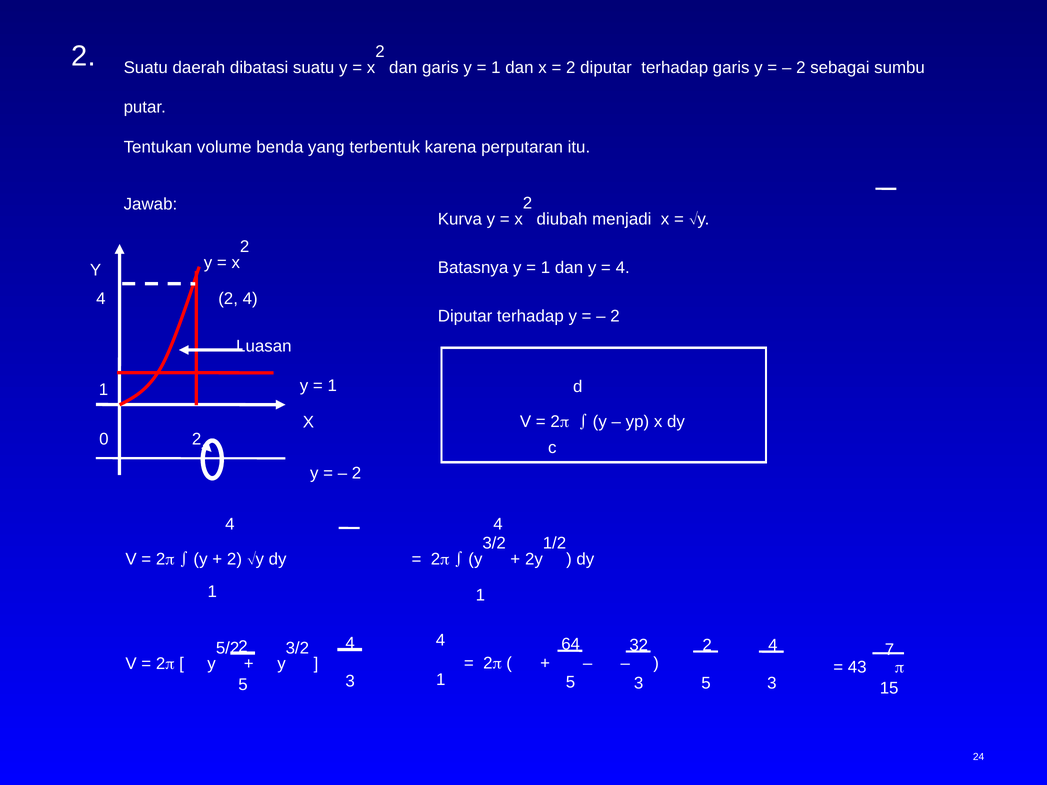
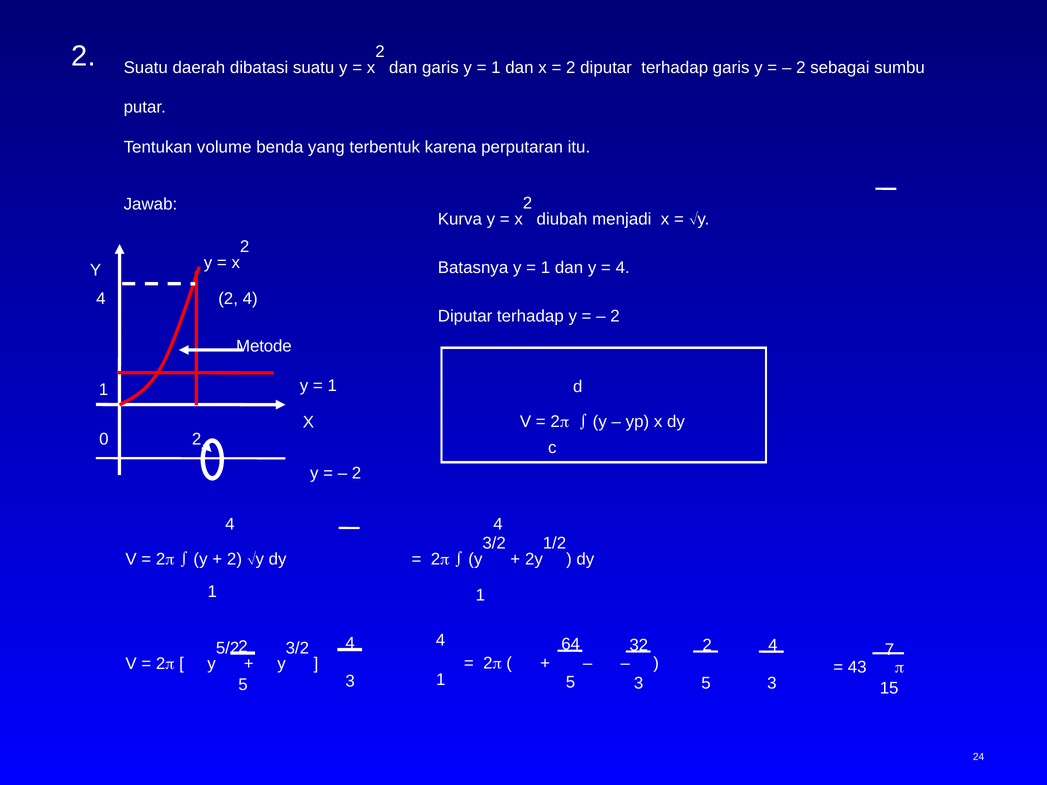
Luasan: Luasan -> Metode (264, 346)
